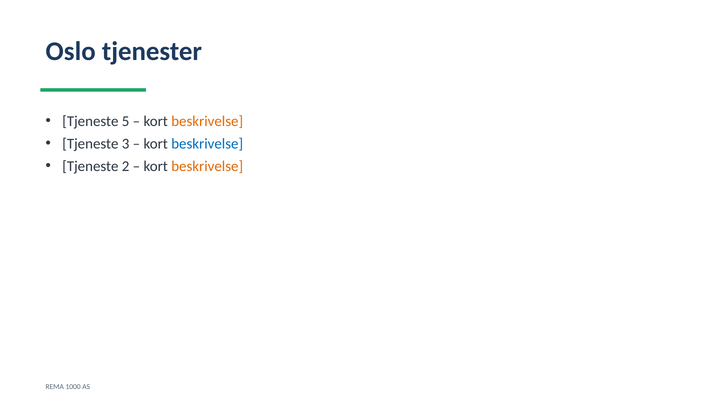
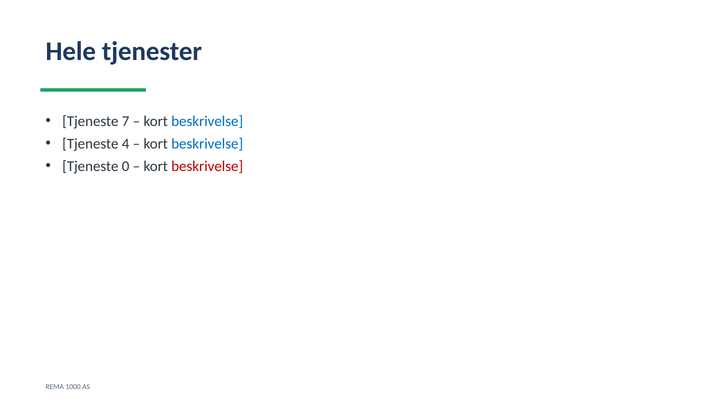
Oslo: Oslo -> Hele (71, 51)
5: 5 -> 7 (126, 121)
beskrivelse colour: orange -> blue (207, 121)
3: 3 -> 4 (126, 144)
2: 2 -> 0 (126, 166)
beskrivelse colour: orange -> red (207, 166)
